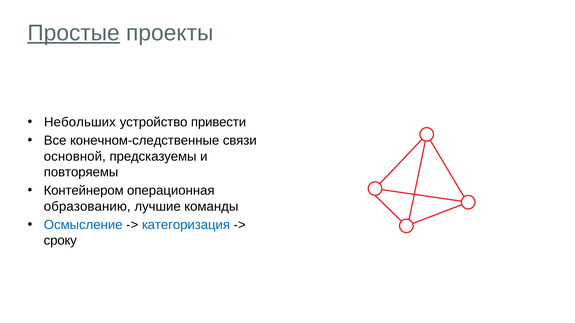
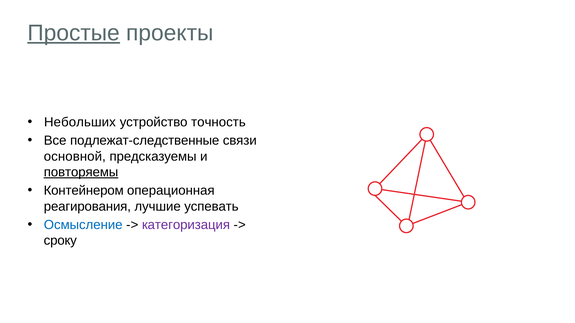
привести: привести -> точность (218, 122)
конечном-следственные: конечном-следственные -> подлежат-следственные (145, 141)
повторяемы underline: none -> present (81, 172)
образованию: образованию -> реагирования (87, 207)
команды: команды -> успевать (211, 207)
категоризация colour: blue -> purple (186, 225)
